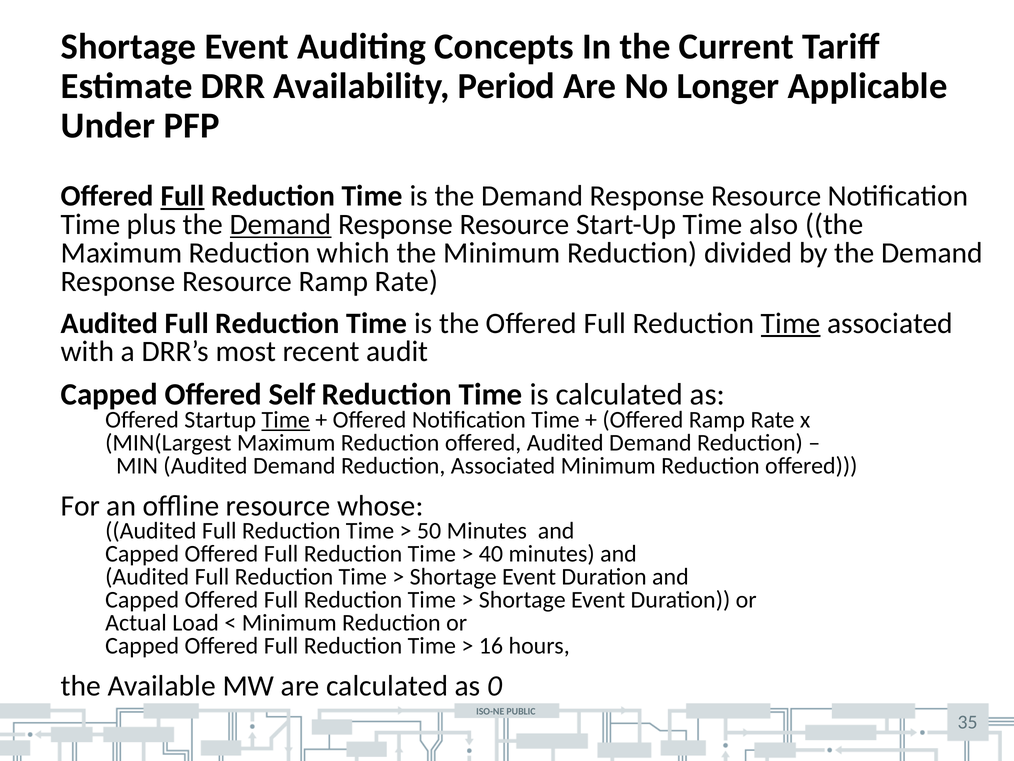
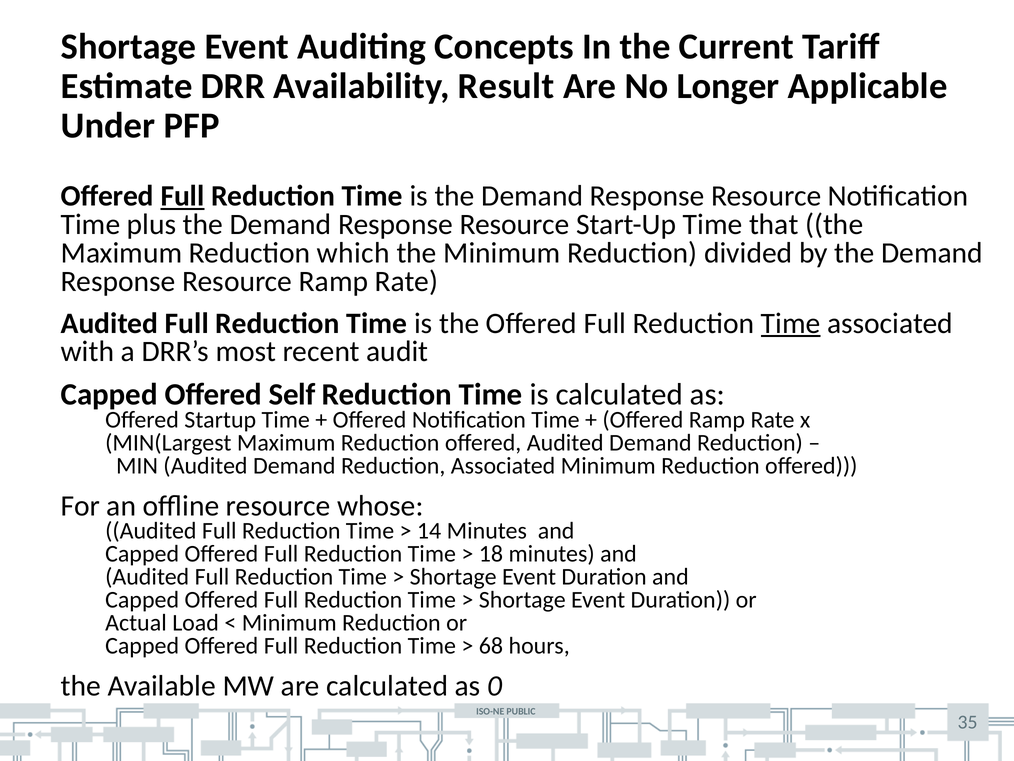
Period: Period -> Result (506, 86)
Demand underline: present -> none (281, 224)
also: also -> that (774, 224)
Time underline: present -> none (286, 420)
50: 50 -> 14 (429, 530)
40: 40 -> 18 (491, 553)
16: 16 -> 68 (491, 645)
